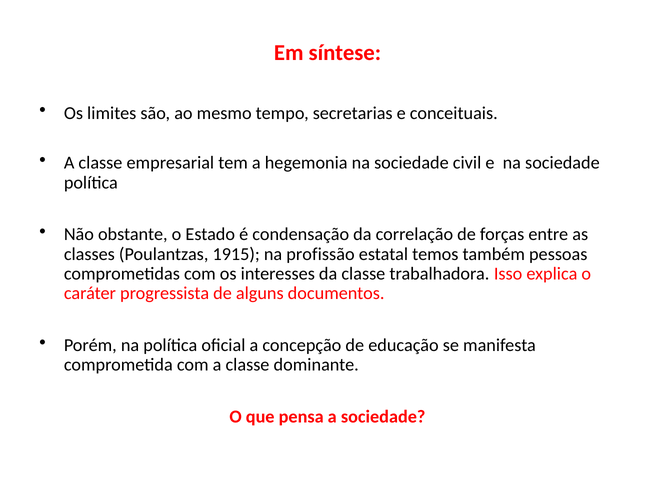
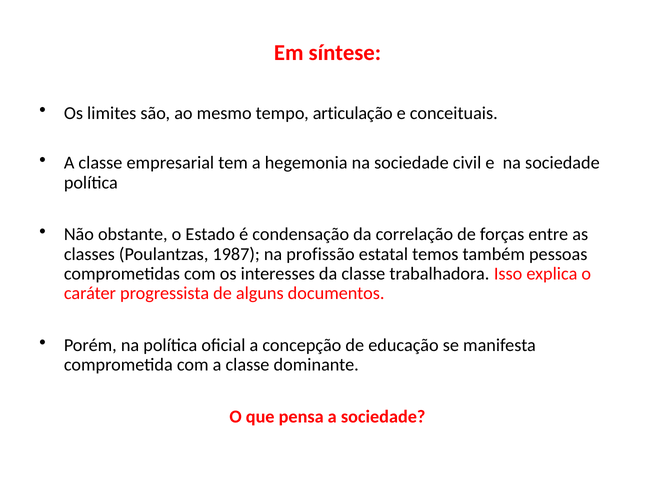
secretarias: secretarias -> articulação (353, 113)
1915: 1915 -> 1987 (236, 254)
